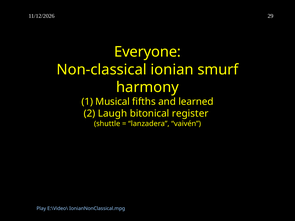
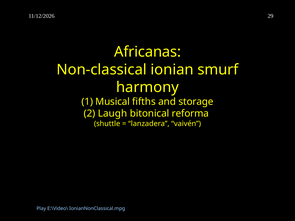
Everyone: Everyone -> Africanas (148, 52)
learned: learned -> storage (196, 102)
register: register -> reforma (190, 114)
